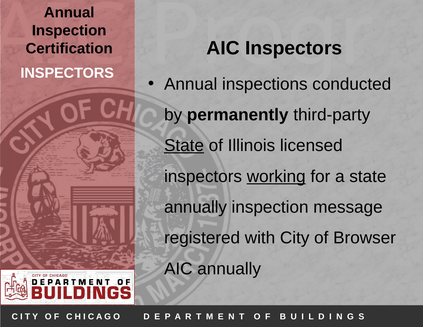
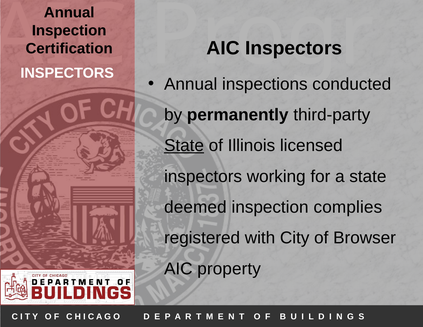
working underline: present -> none (276, 176)
annually: annually -> deemed (195, 207)
message: message -> complies (348, 207)
AIC annually: annually -> property (229, 269)
